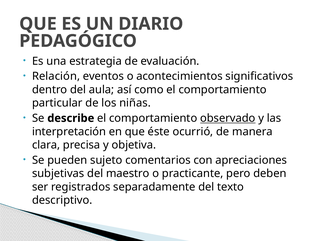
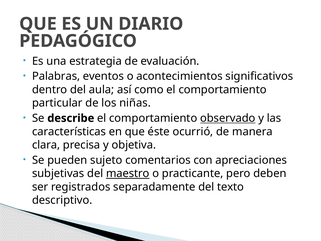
Relación: Relación -> Palabras (56, 76)
interpretación: interpretación -> características (69, 131)
maestro underline: none -> present (128, 173)
